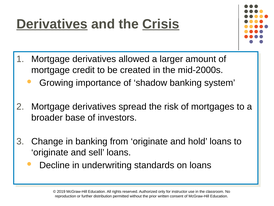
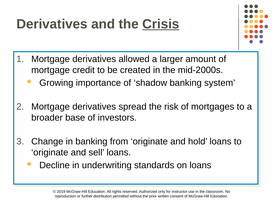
Derivatives underline: present -> none (52, 24)
